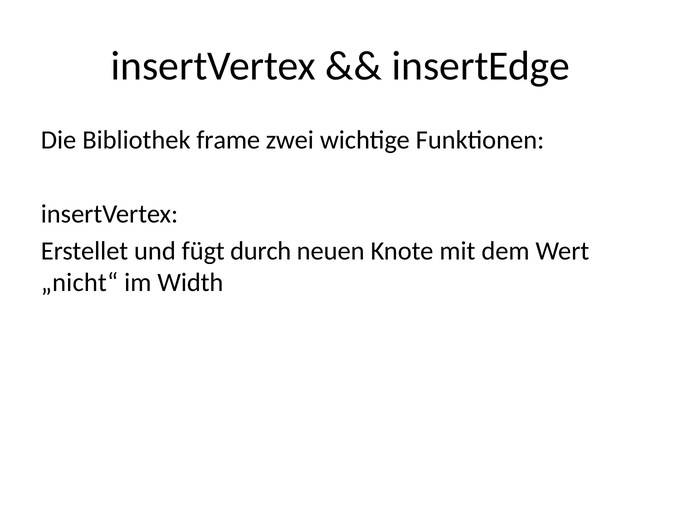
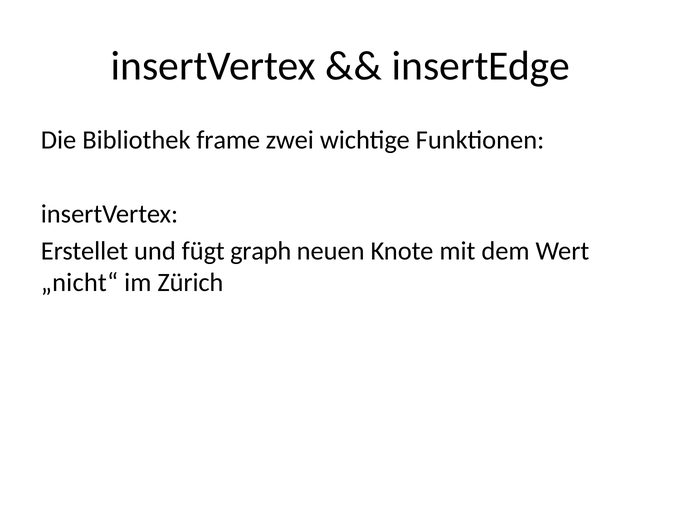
durch: durch -> graph (261, 251)
Width: Width -> Zürich (190, 283)
